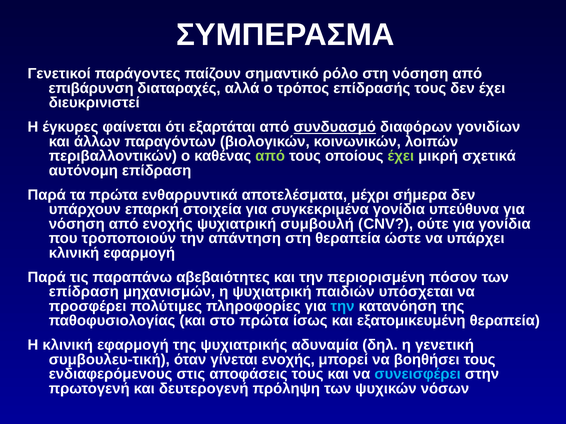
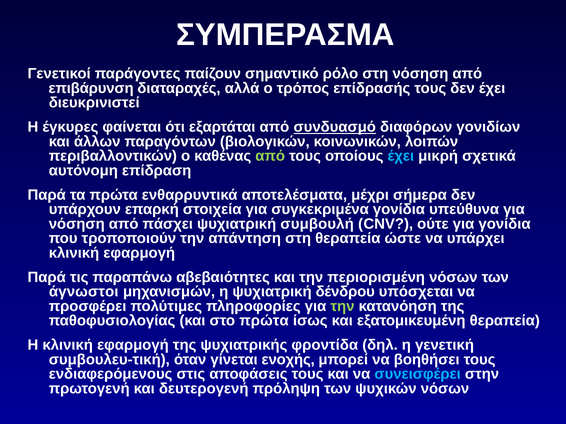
έχει colour: light green -> light blue (401, 156)
από ενοχής: ενοχής -> πάσχει (168, 224)
περιορισμένη πόσον: πόσον -> νόσων (453, 277)
επίδραση: επίδραση -> άγνωστοι (84, 292)
παιδιών: παιδιών -> δένδρου (345, 292)
την colour: light blue -> light green (342, 306)
αδυναμία: αδυναμία -> φροντίδα (325, 345)
